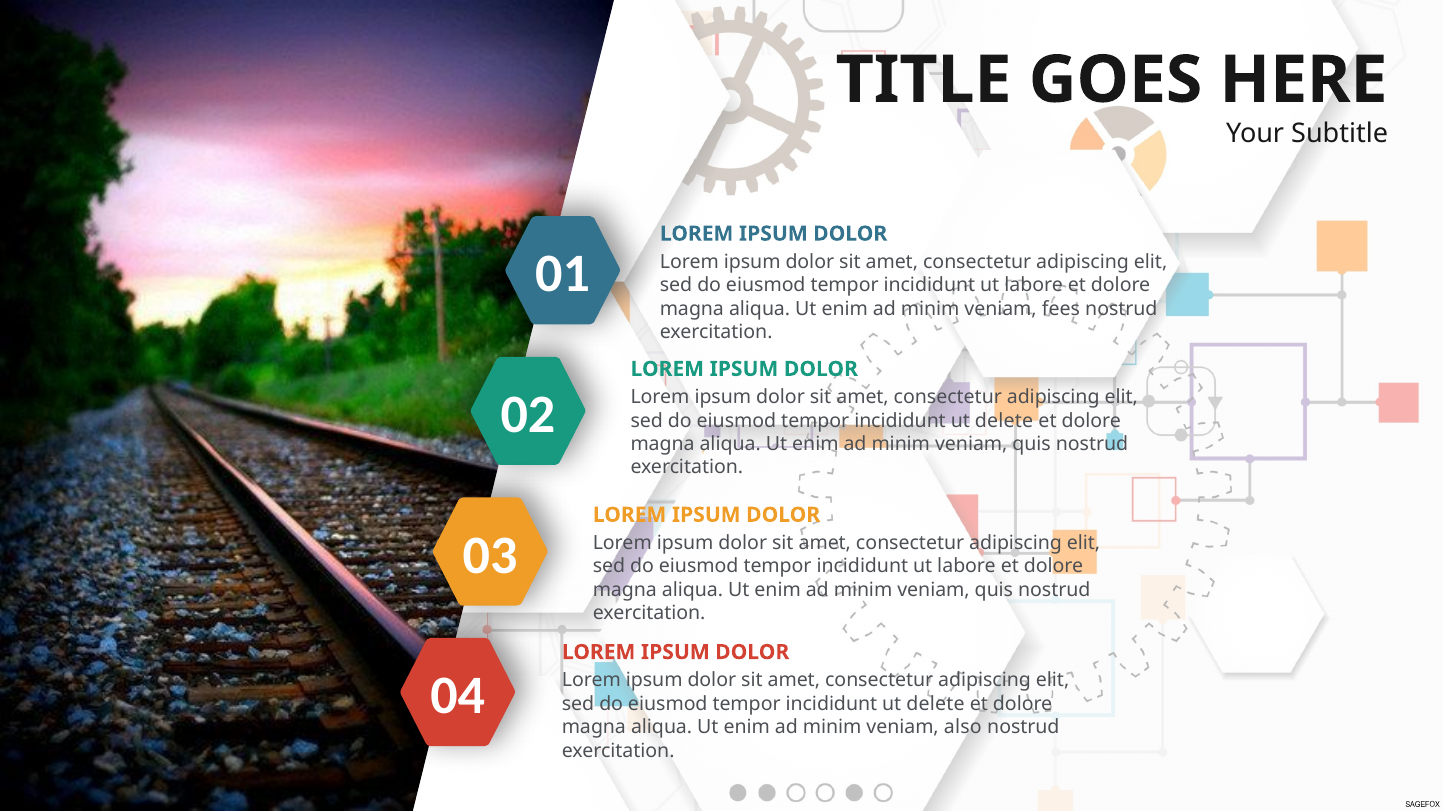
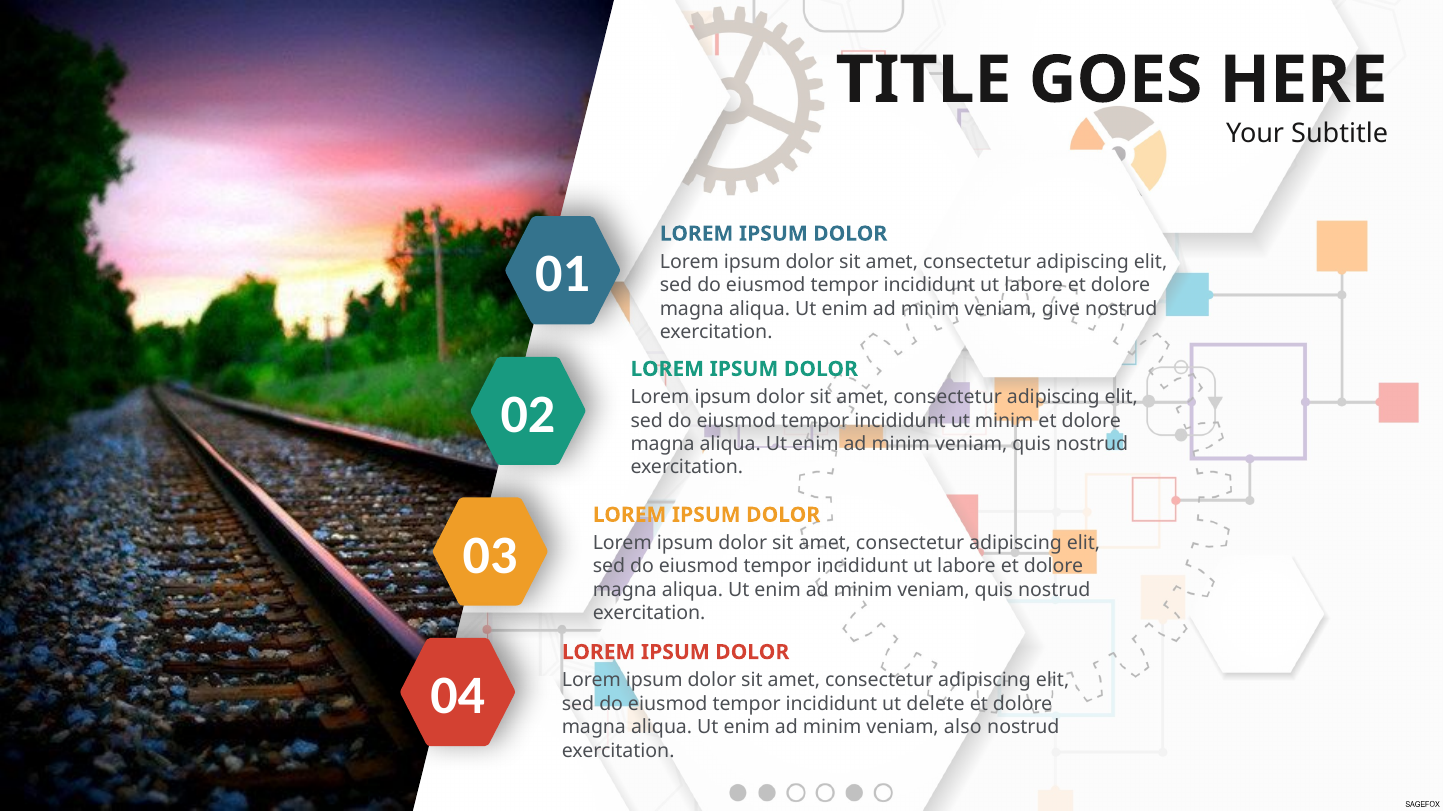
fees: fees -> give (1061, 309)
delete: delete -> minim (1004, 421)
